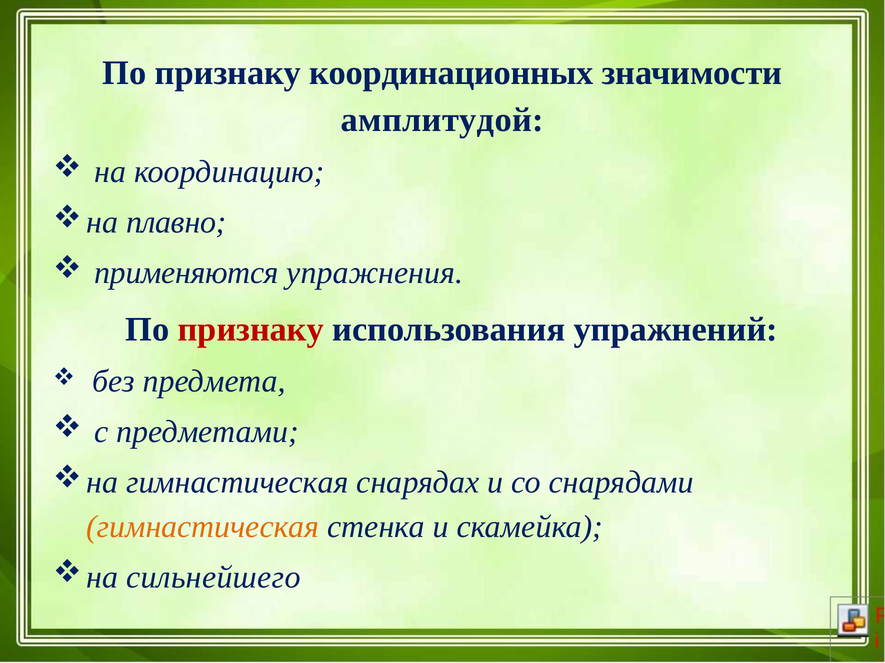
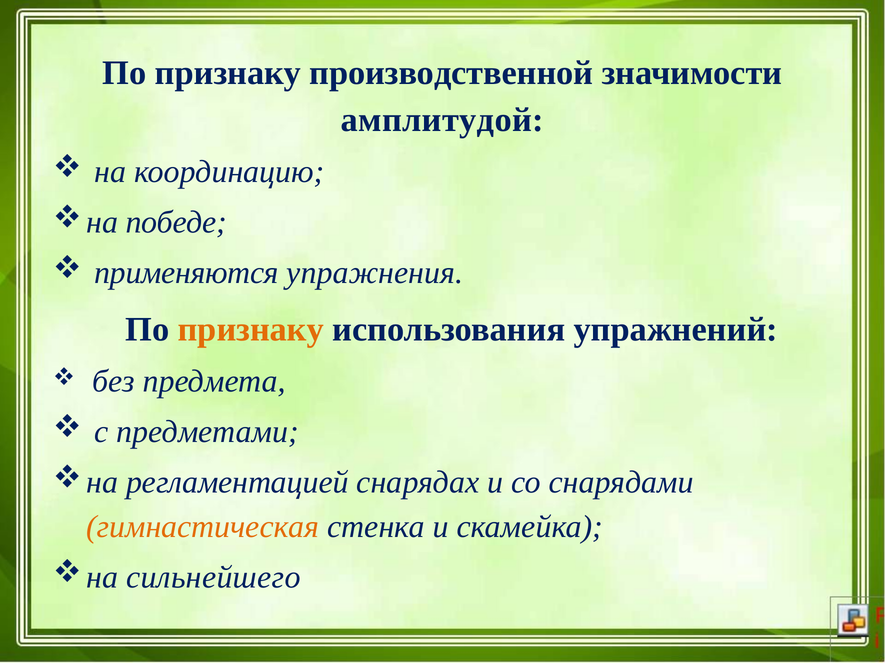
координационных: координационных -> производственной (451, 73)
плавно: плавно -> победе (176, 223)
признаку colour: red -> orange (251, 330)
гимнастическая: гимнастическая -> регламентацией (237, 483)
